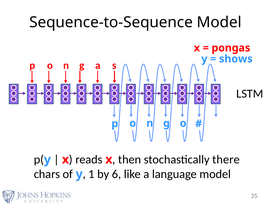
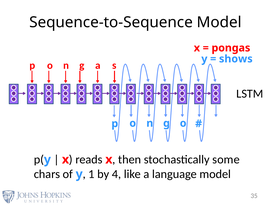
there: there -> some (226, 160)
6: 6 -> 4 (117, 175)
